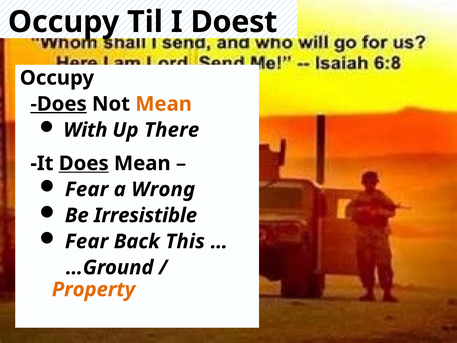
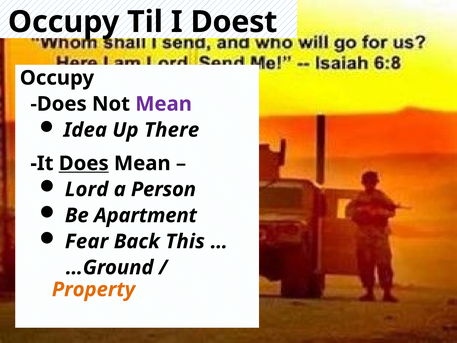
Does underline: present -> none (59, 104)
Mean colour: orange -> purple (164, 104)
With: With -> Idea (85, 130)
Fear: Fear -> Lord (87, 189)
Wrong: Wrong -> Person (163, 189)
Irresistible: Irresistible -> Apartment (145, 215)
